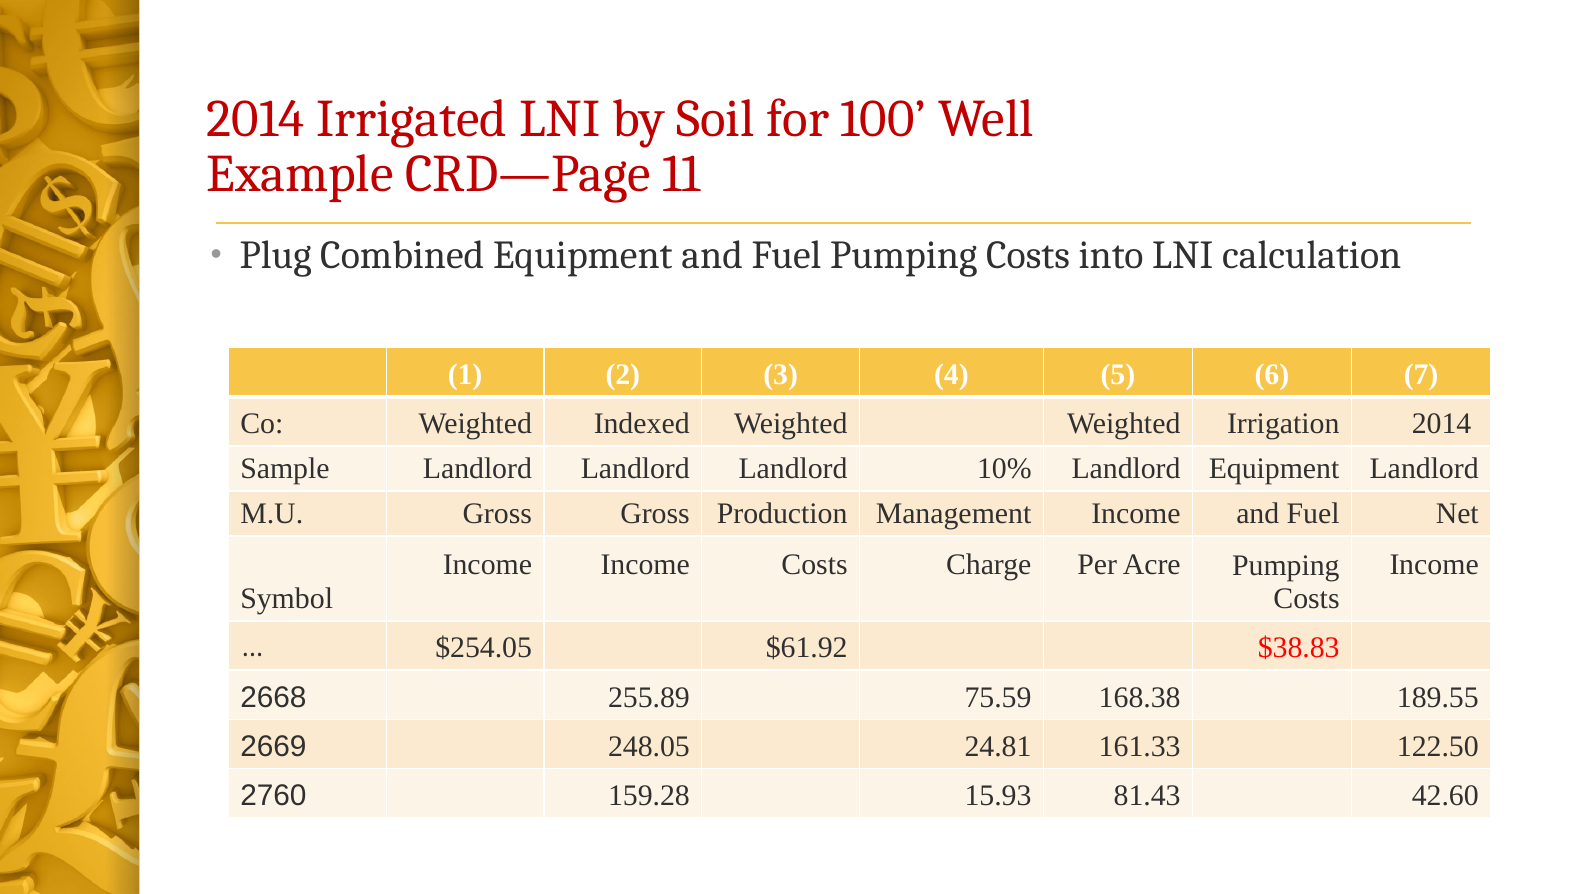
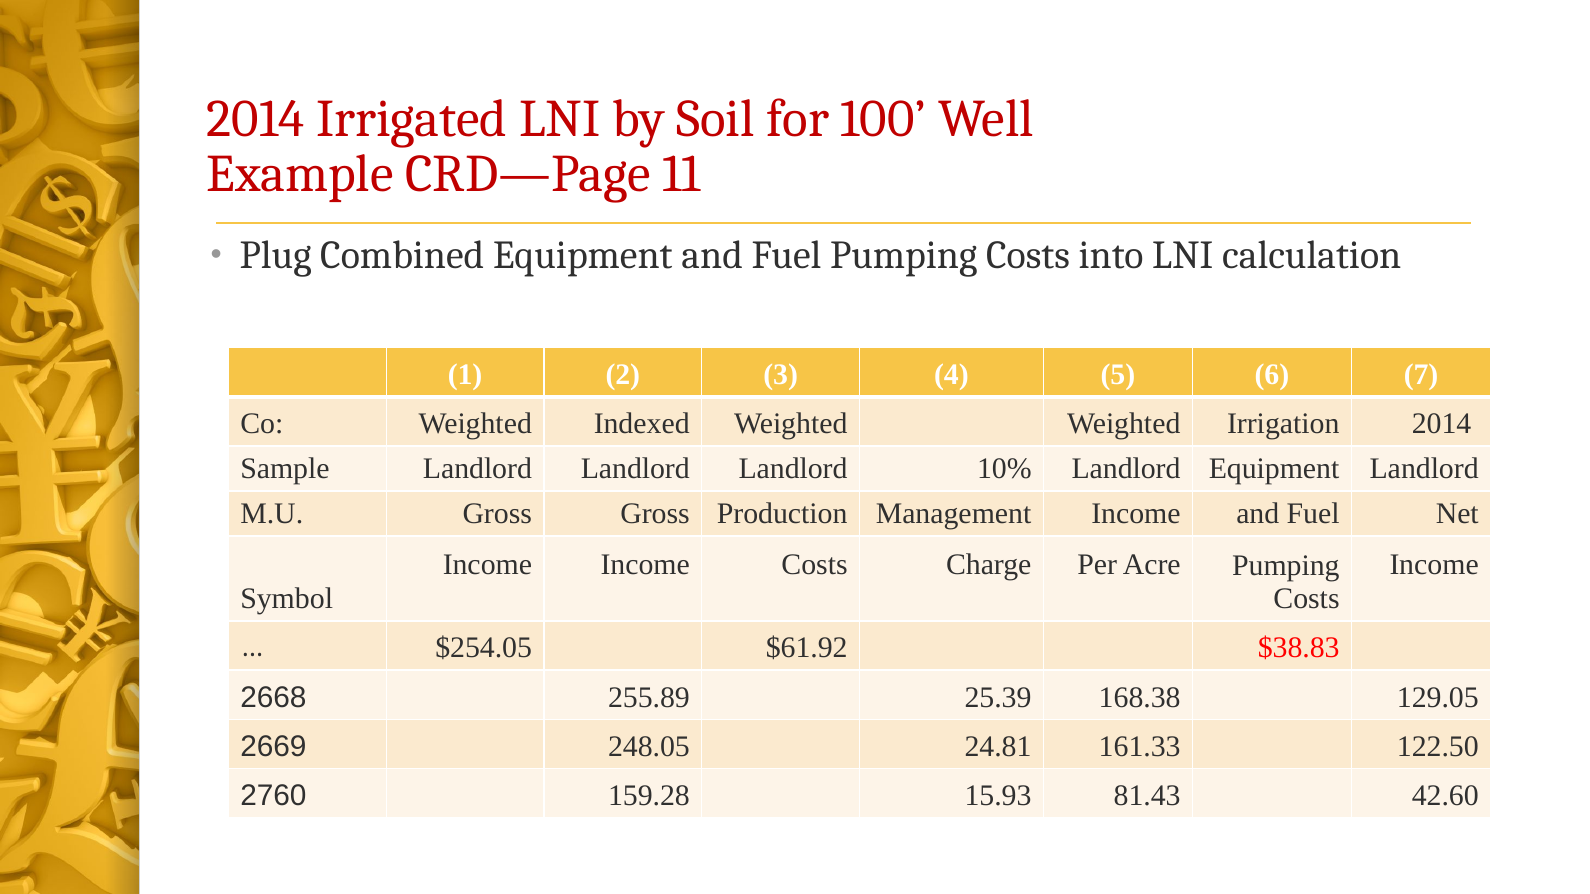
75.59: 75.59 -> 25.39 (998, 698)
189.55: 189.55 -> 129.05 (1438, 698)
